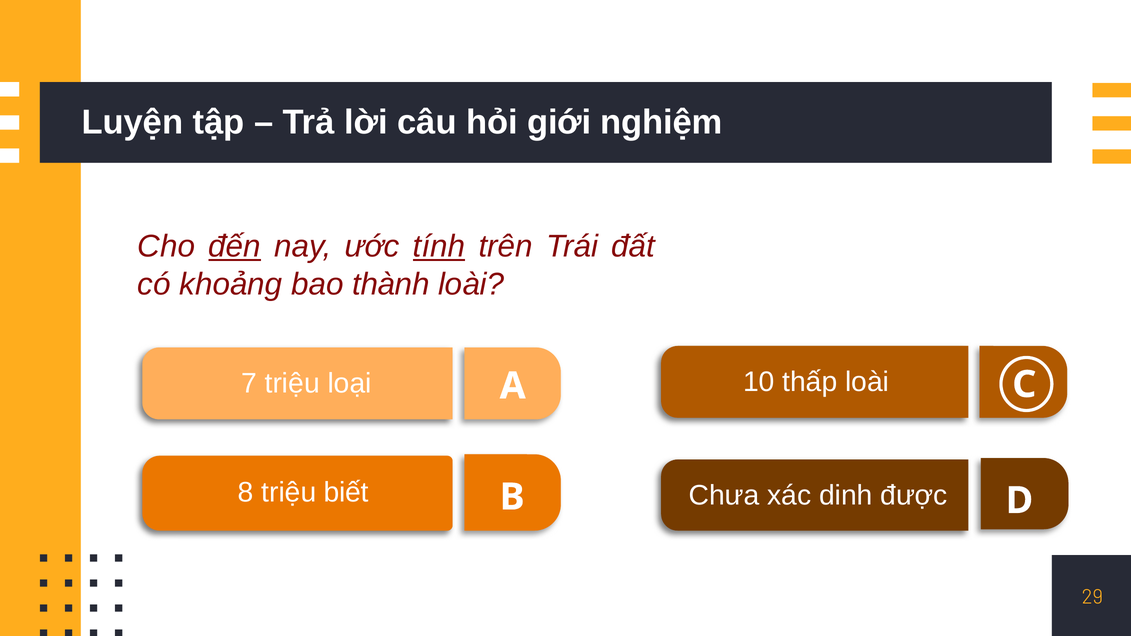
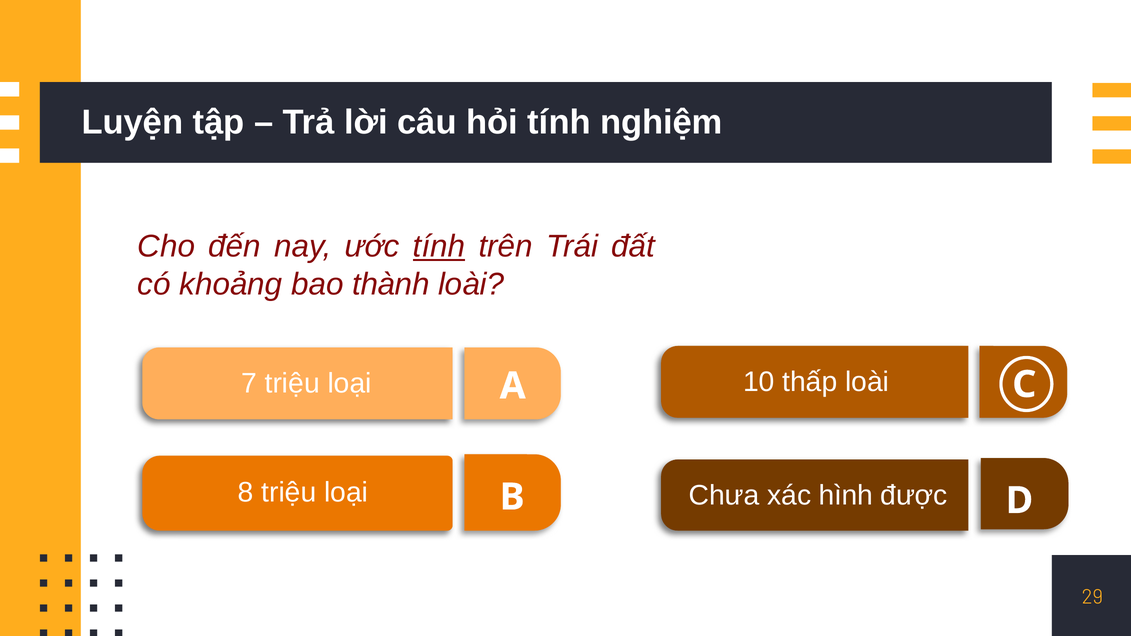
hỏi giới: giới -> tính (559, 122)
đến underline: present -> none (235, 247)
8 triệu biết: biết -> loại (346, 492)
dinh: dinh -> hình (846, 495)
